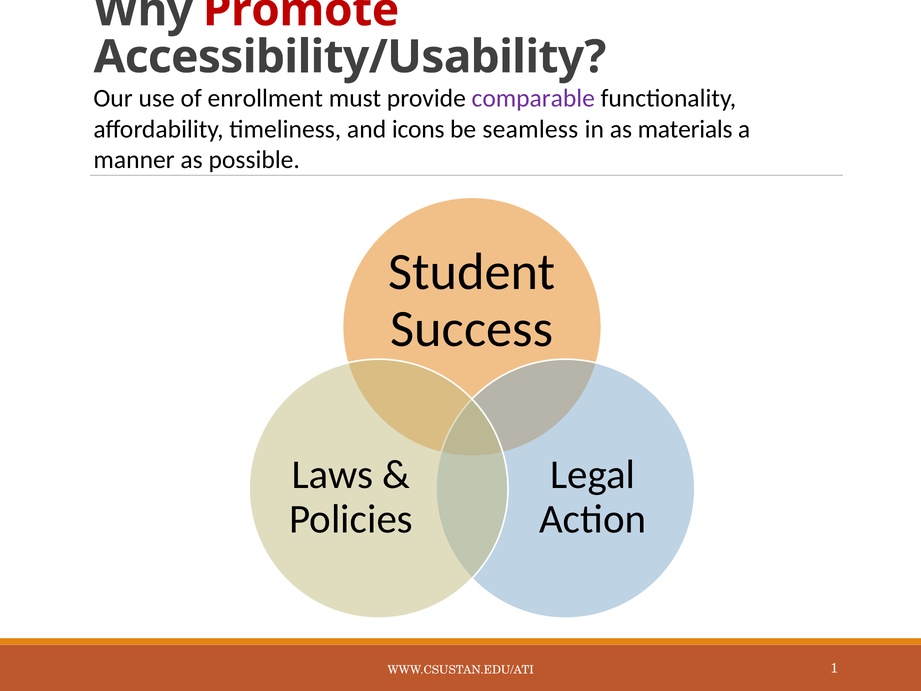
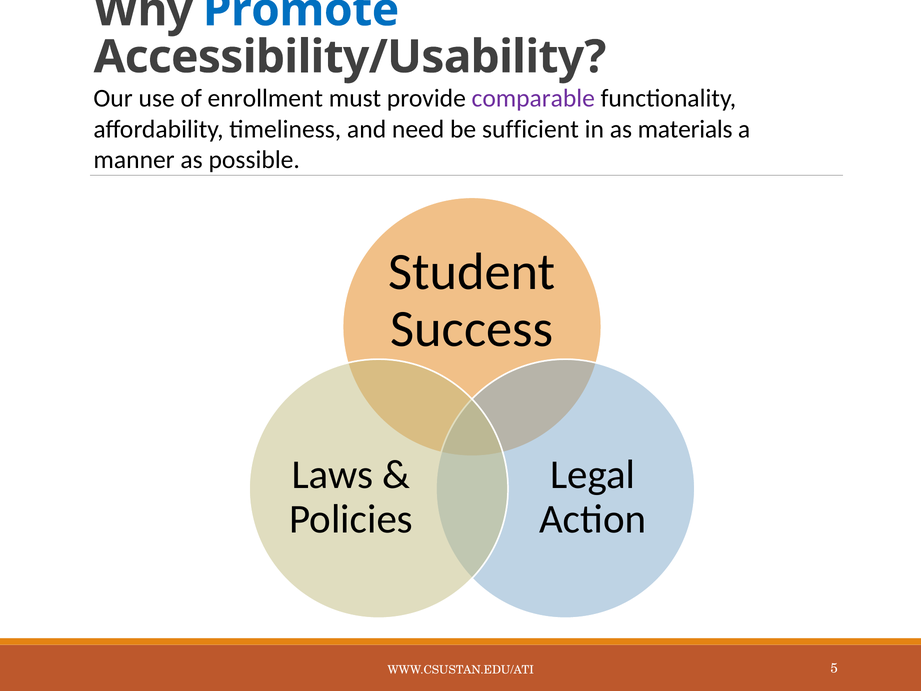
Promote colour: red -> blue (301, 10)
icons: icons -> need (418, 129)
seamless: seamless -> sufficient (530, 129)
1: 1 -> 5 (834, 668)
